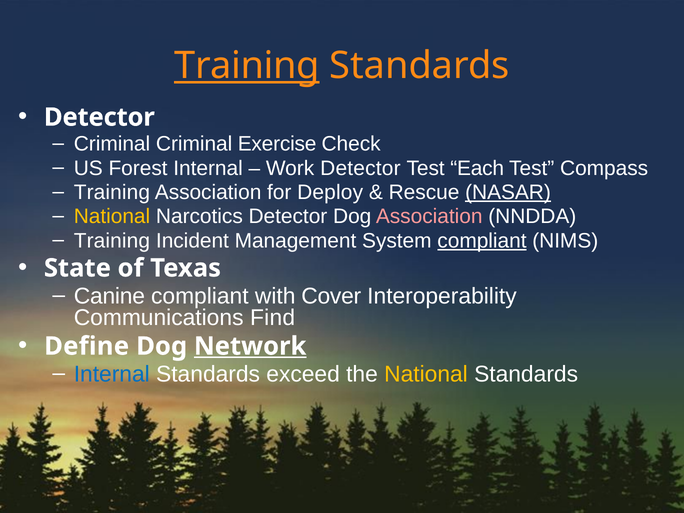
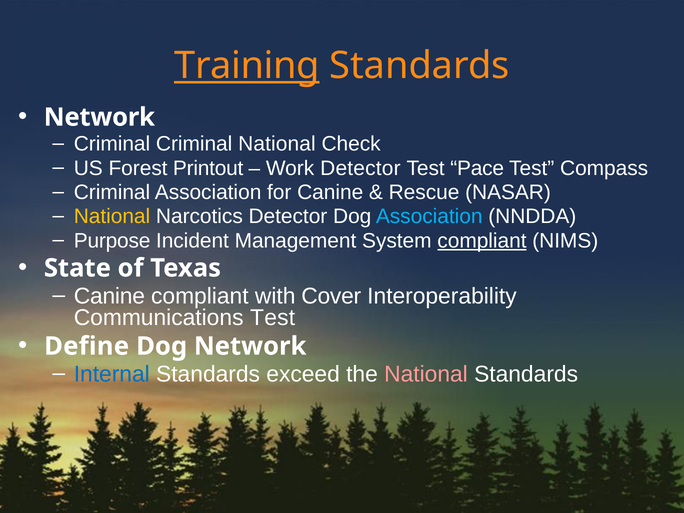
Detector: Detector -> Network (99, 117)
Criminal Exercise: Exercise -> National (277, 144)
Forest Internal: Internal -> Printout (208, 168)
Each: Each -> Pace (477, 168)
Training: Training -> Criminal (112, 192)
for Deploy: Deploy -> Canine (330, 192)
NASAR underline: present -> none (508, 192)
Association colour: pink -> light blue (429, 217)
Training: Training -> Purpose (112, 241)
Communications Find: Find -> Test (273, 318)
Network underline: present -> none (250, 346)
National colour: yellow -> pink (426, 374)
